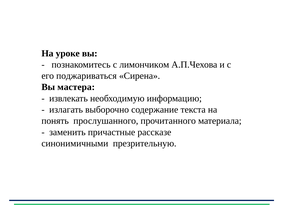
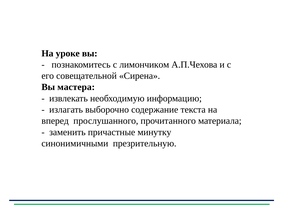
поджариваться: поджариваться -> совещательной (86, 76)
понять: понять -> вперед (55, 121)
рассказе: рассказе -> минутку (154, 132)
